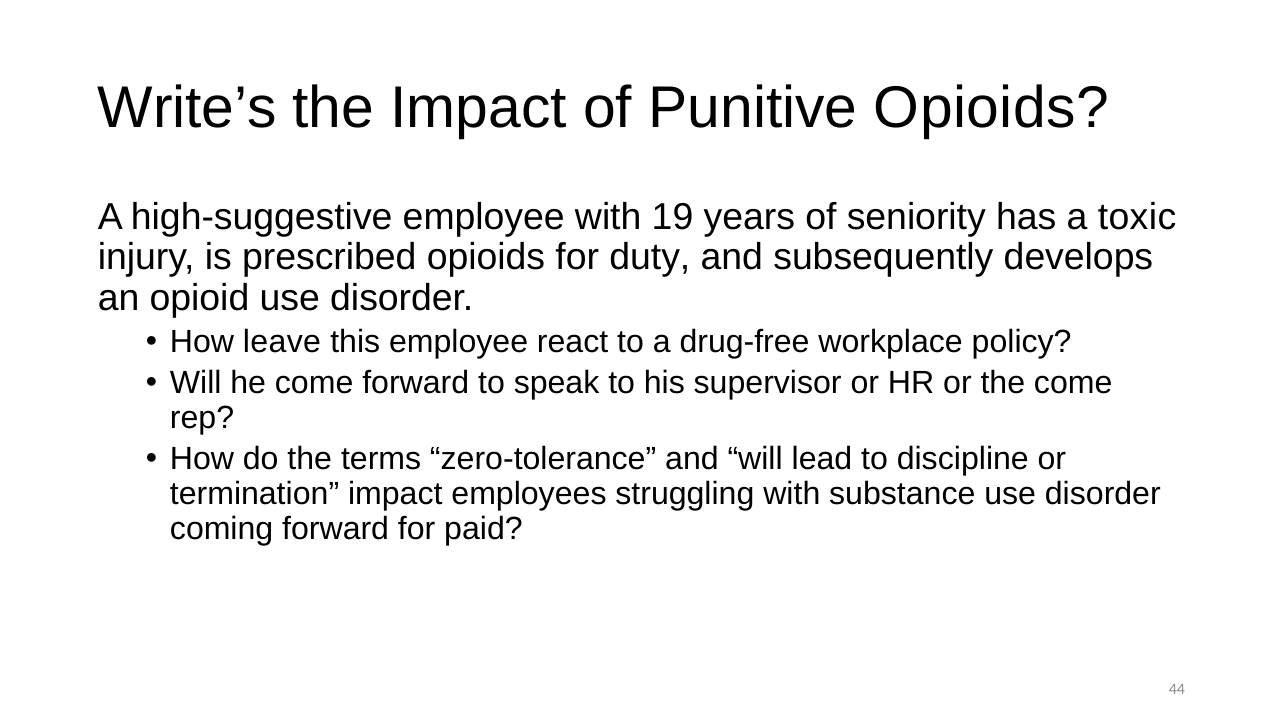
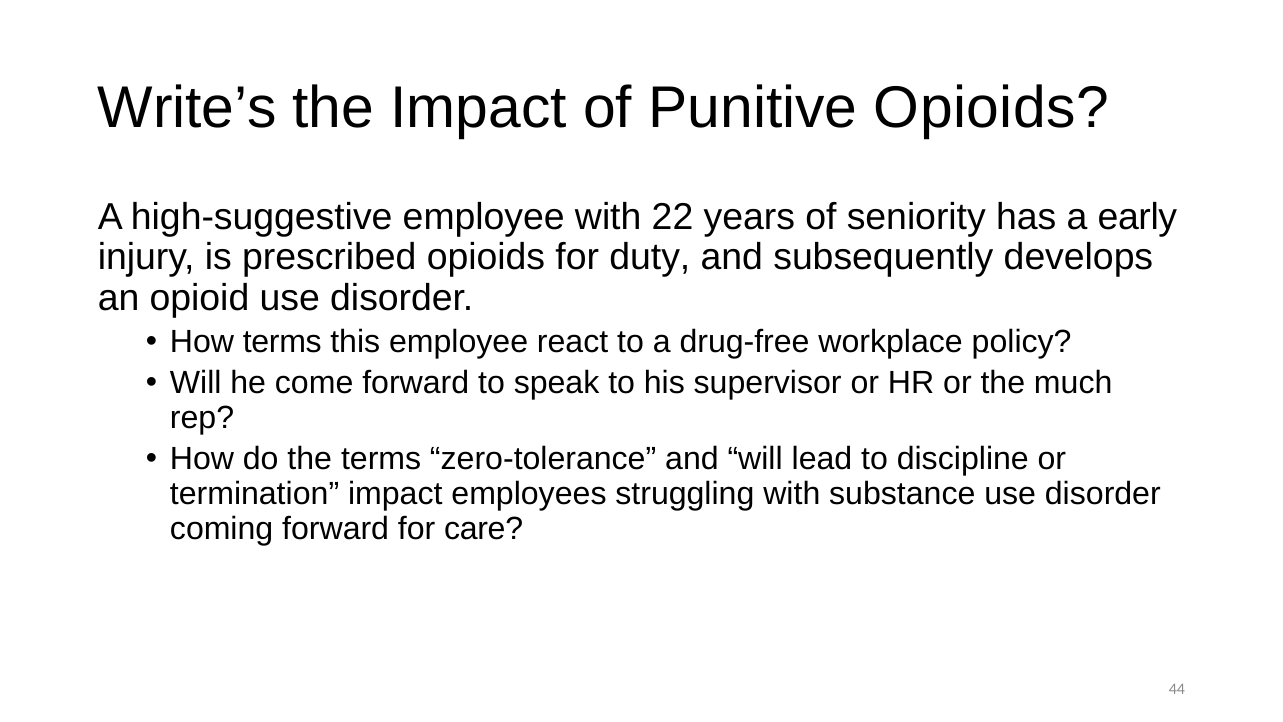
19: 19 -> 22 (673, 217)
toxic: toxic -> early (1137, 217)
How leave: leave -> terms (282, 342)
the come: come -> much (1073, 383)
paid: paid -> care (484, 528)
